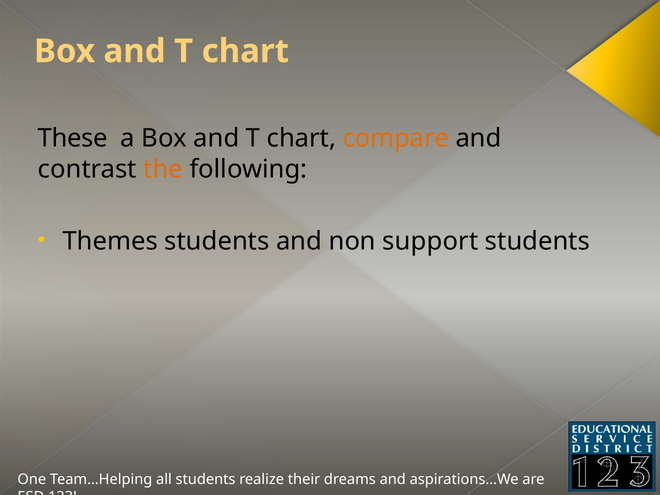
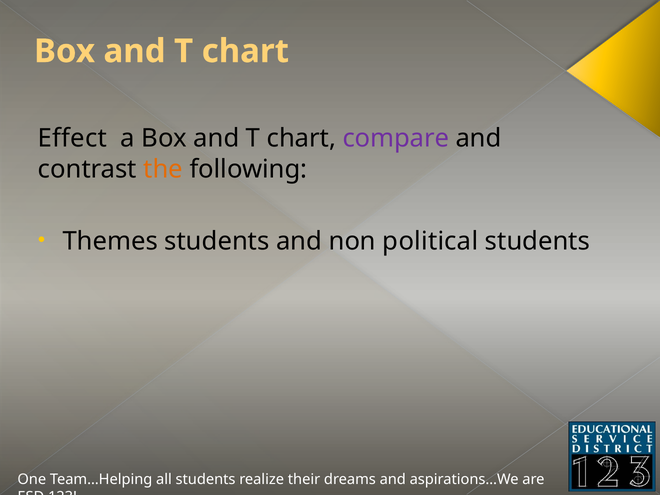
These: These -> Effect (72, 138)
compare colour: orange -> purple (396, 138)
support: support -> political (430, 241)
